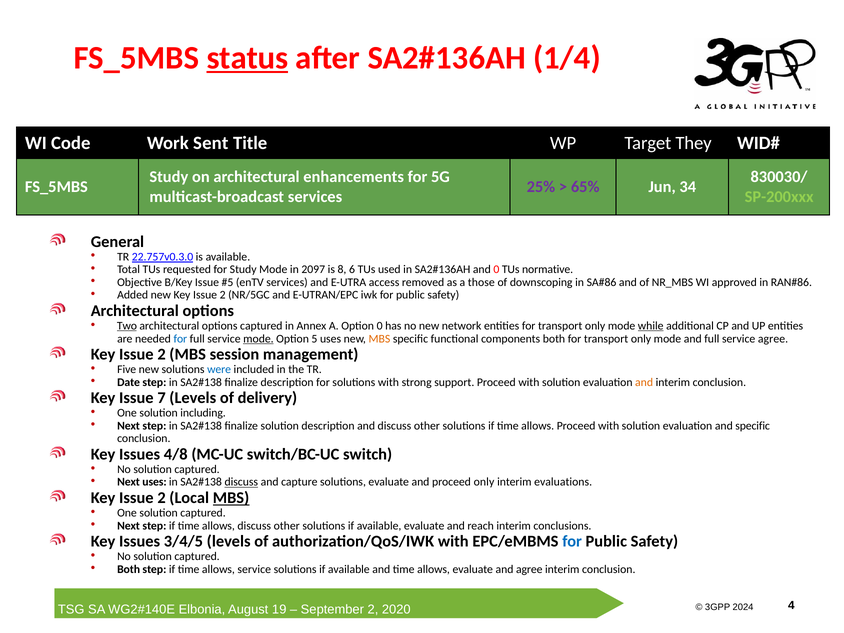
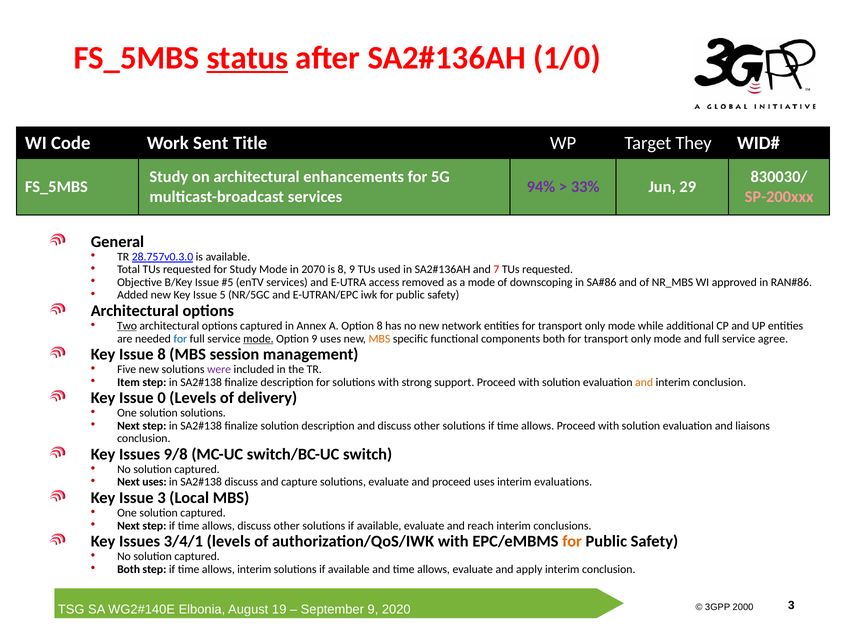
1/4: 1/4 -> 1/0 (567, 58)
25%: 25% -> 94% (541, 187)
65%: 65% -> 33% (585, 187)
34: 34 -> 29 (688, 187)
SP-200xxx colour: light green -> pink (779, 197)
22.757v0.3.0: 22.757v0.3.0 -> 28.757v0.3.0 (163, 257)
2097: 2097 -> 2070 (313, 269)
8 6: 6 -> 9 (352, 269)
and 0: 0 -> 7 (496, 269)
normative: normative -> requested (548, 269)
a those: those -> mode (481, 282)
new Key Issue 2: 2 -> 5 (223, 295)
Option 0: 0 -> 8 (380, 326)
while underline: present -> none (651, 326)
Option 5: 5 -> 9 (314, 339)
2: 2 -> 8 (162, 354)
were colour: blue -> purple (219, 369)
Date: Date -> Item (129, 382)
7: 7 -> 0 (162, 398)
solution including: including -> solutions (203, 413)
and specific: specific -> liaisons (753, 426)
4/8: 4/8 -> 9/8 (176, 454)
discuss underline: present -> none (241, 482)
proceed only: only -> uses (484, 482)
2: 2 -> 3 (162, 498)
MBS underline: present -> none (231, 498)
3/4/5: 3/4/5 -> 3/4/1 (183, 541)
for colour: blue -> orange (572, 541)
allows service: service -> interim (254, 569)
and agree: agree -> apply (529, 569)
2024: 2024 -> 2000 (743, 607)
2: 2 -> 9 (373, 609)
2020 4: 4 -> 3 (791, 605)
